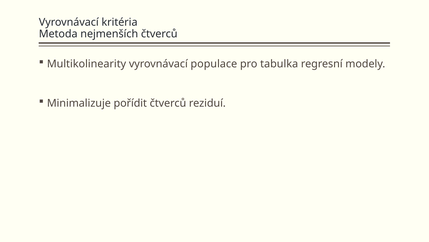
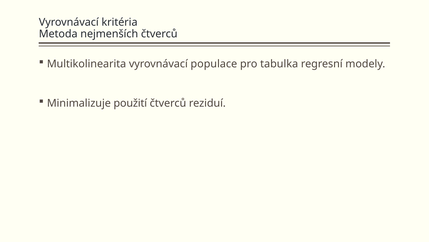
Multikolinearity: Multikolinearity -> Multikolinearita (87, 64)
pořídit: pořídit -> použití (130, 103)
